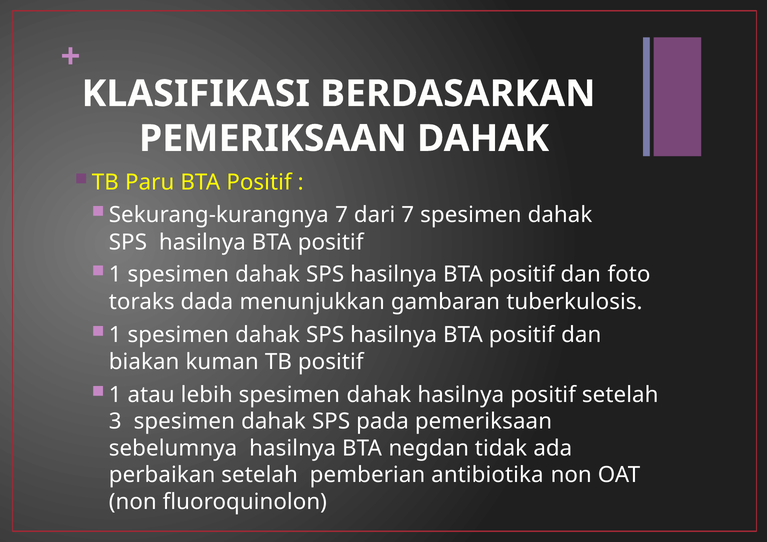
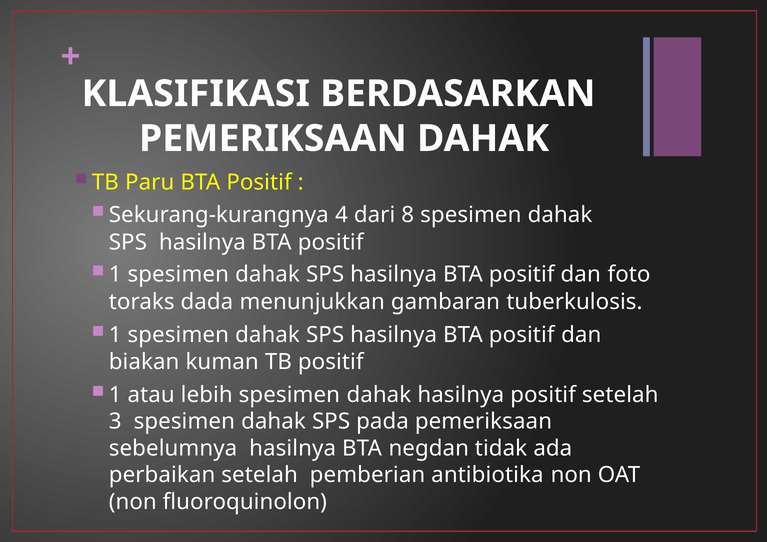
Sekurang-kurangnya 7: 7 -> 4 (342, 215)
dari 7: 7 -> 8 (408, 215)
